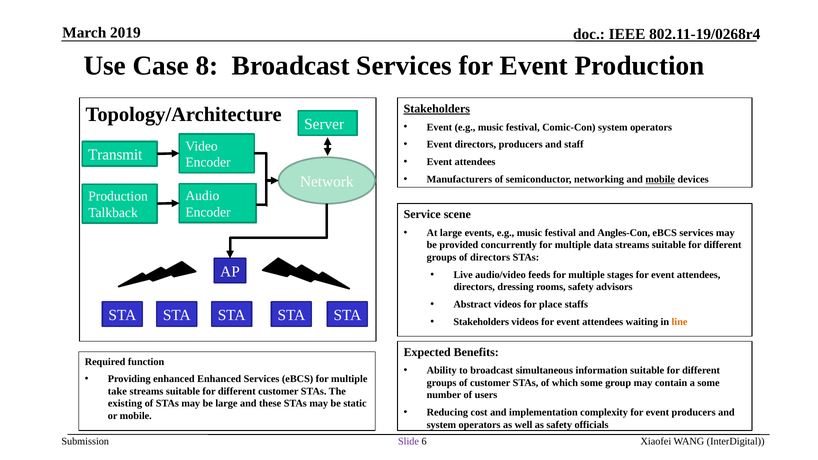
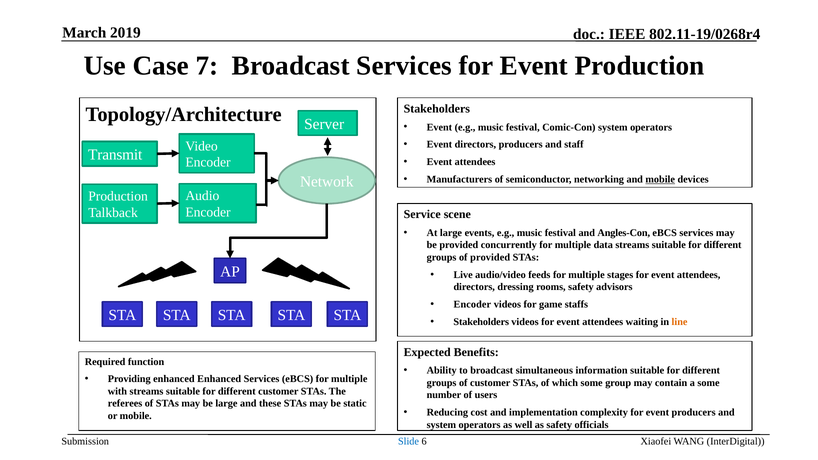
8: 8 -> 7 (207, 66)
Stakeholders underline: present -> none (437, 109)
of directors: directors -> provided (490, 257)
Abstract: Abstract -> Encoder (472, 304)
place: place -> game (551, 304)
take: take -> with (117, 391)
existing: existing -> referees (125, 404)
Slide colour: purple -> blue (409, 441)
